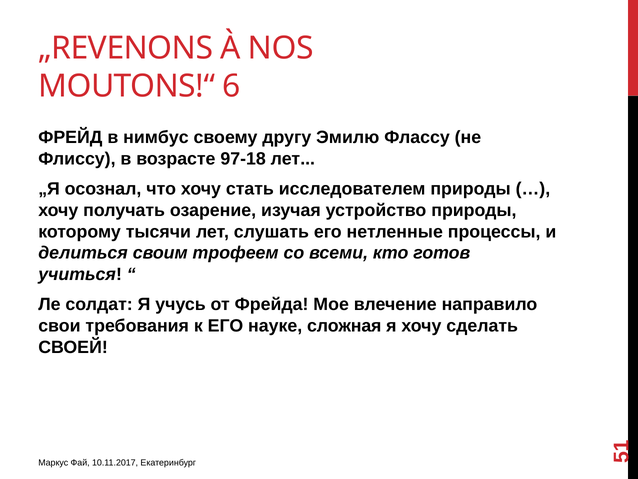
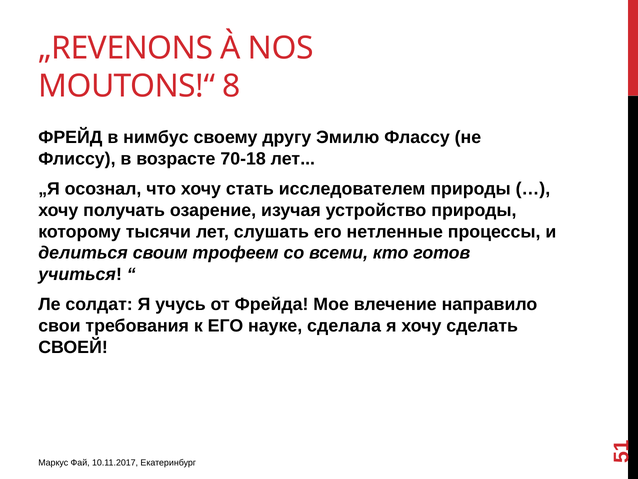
6: 6 -> 8 (231, 86)
97-18: 97-18 -> 70-18 (243, 159)
сложная: сложная -> сделала (344, 326)
